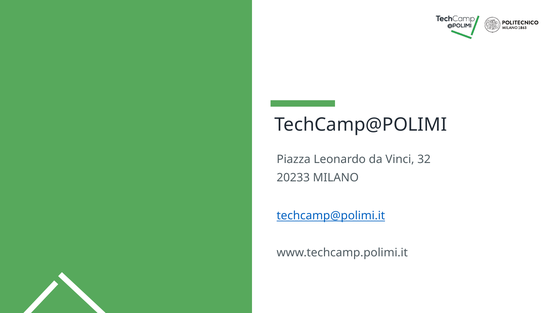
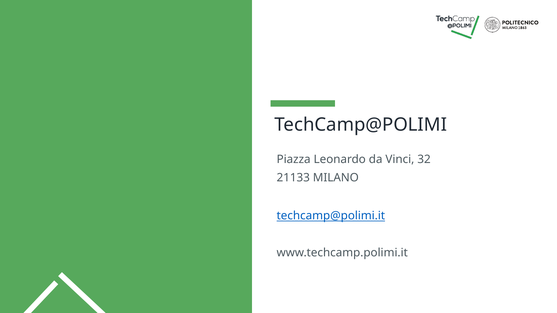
20233: 20233 -> 21133 (293, 178)
